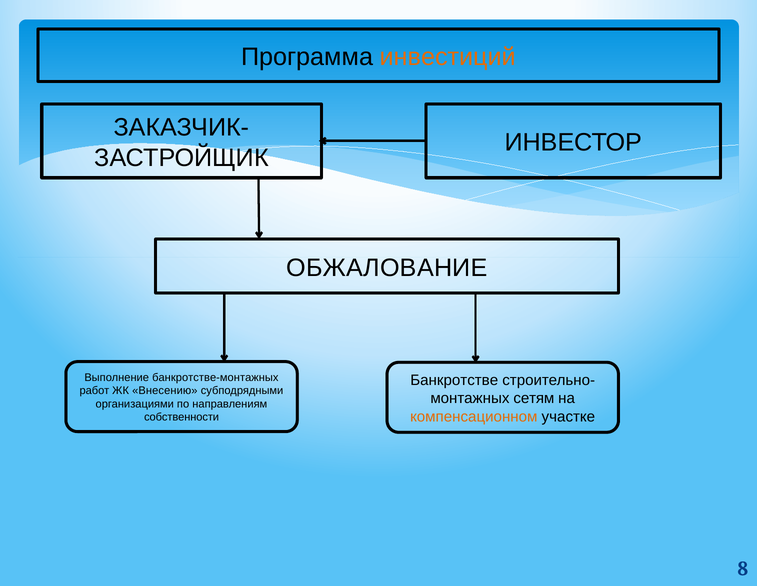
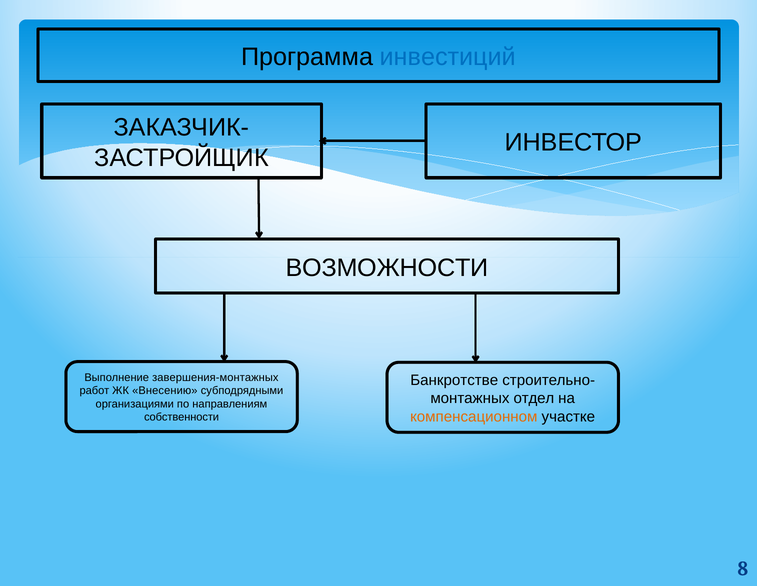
инвестиций colour: orange -> blue (448, 57)
ОБЖАЛОВАНИЕ: ОБЖАЛОВАНИЕ -> ВОЗМОЖНОСТИ (387, 268)
банкротстве-монтажных: банкротстве-монтажных -> завершения-монтажных (215, 377)
сетям: сетям -> отдел (534, 398)
